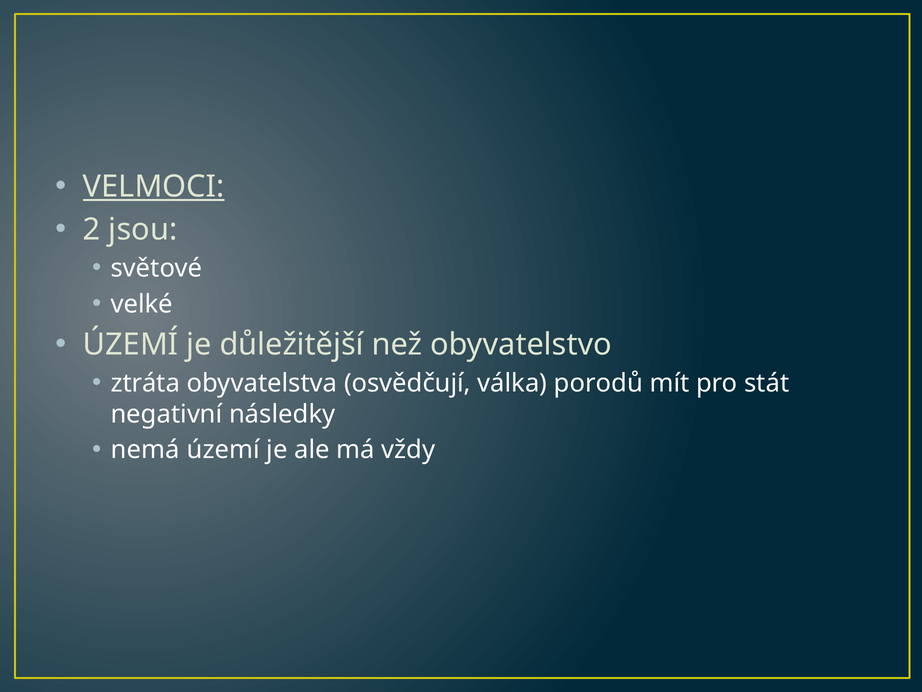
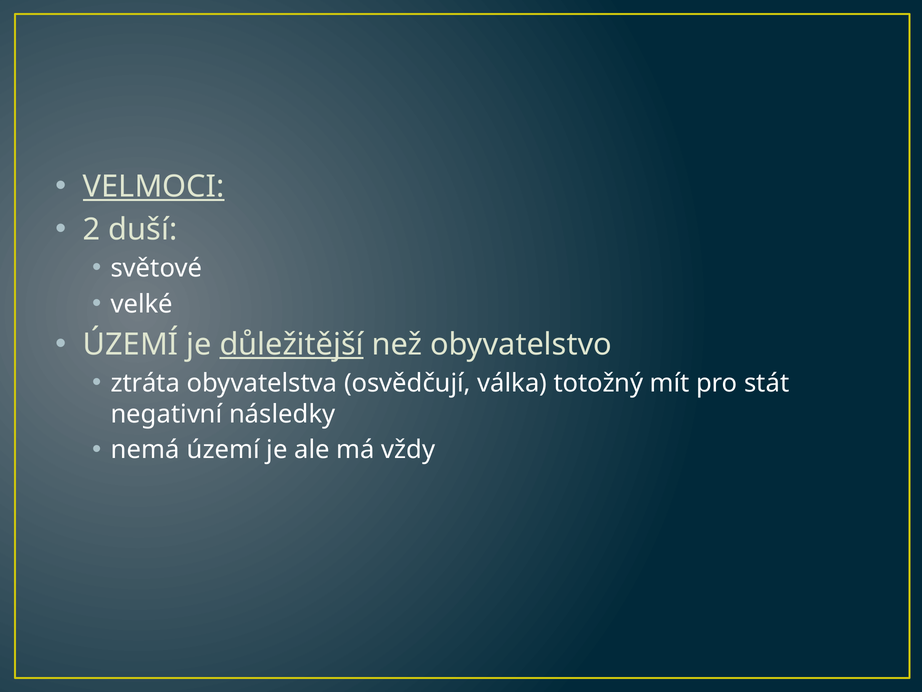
jsou: jsou -> duší (143, 230)
důležitější underline: none -> present (292, 344)
porodů: porodů -> totožný (599, 383)
